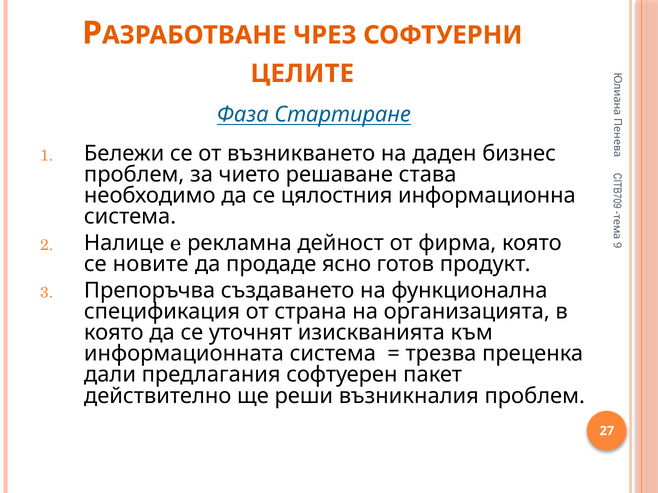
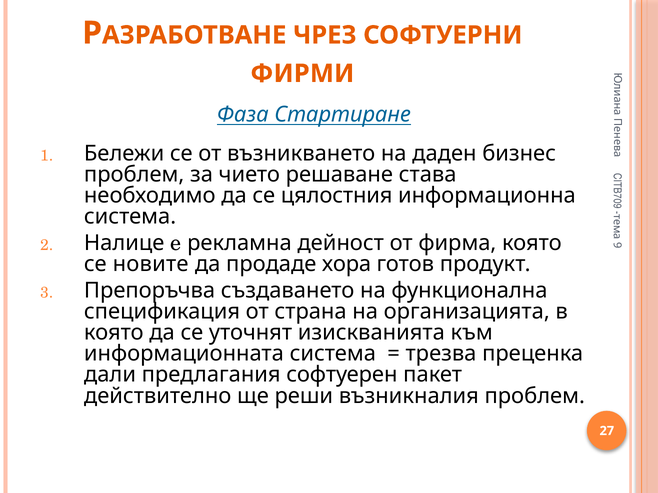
ЦЕЛИТЕ: ЦЕЛИТЕ -> ФИРМИ (302, 74)
ясно: ясно -> хора (347, 264)
